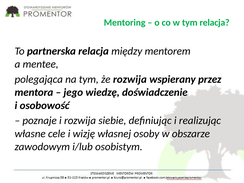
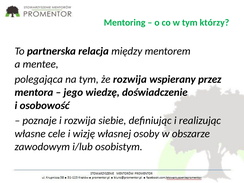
tym relacja: relacja -> którzy (214, 23)
